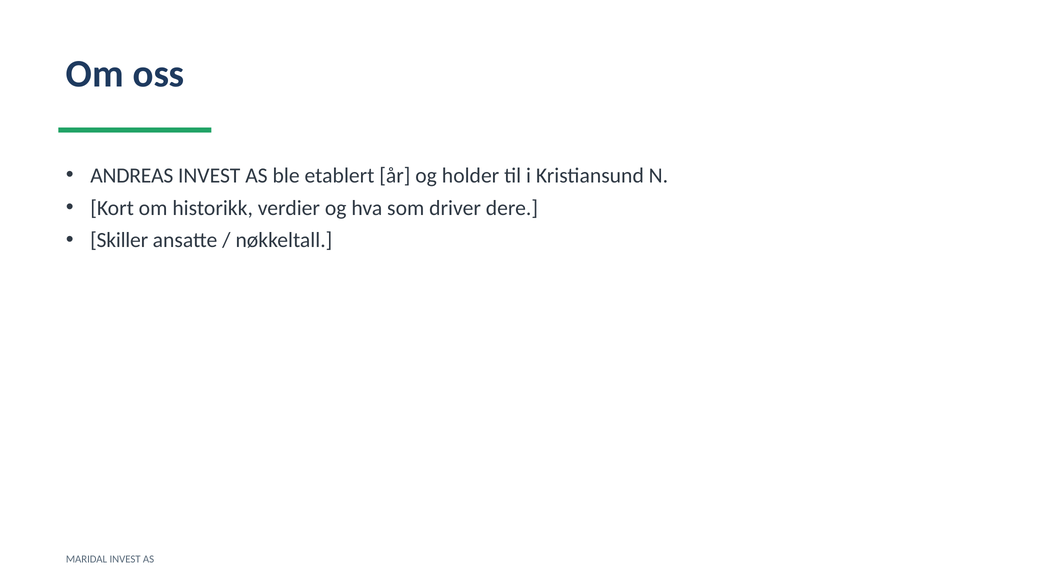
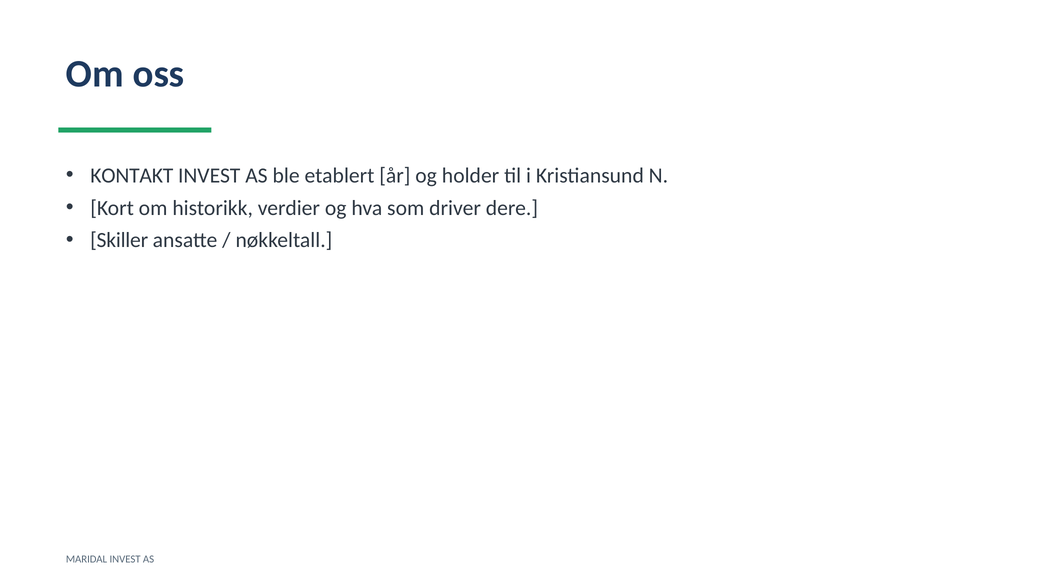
ANDREAS: ANDREAS -> KONTAKT (132, 176)
